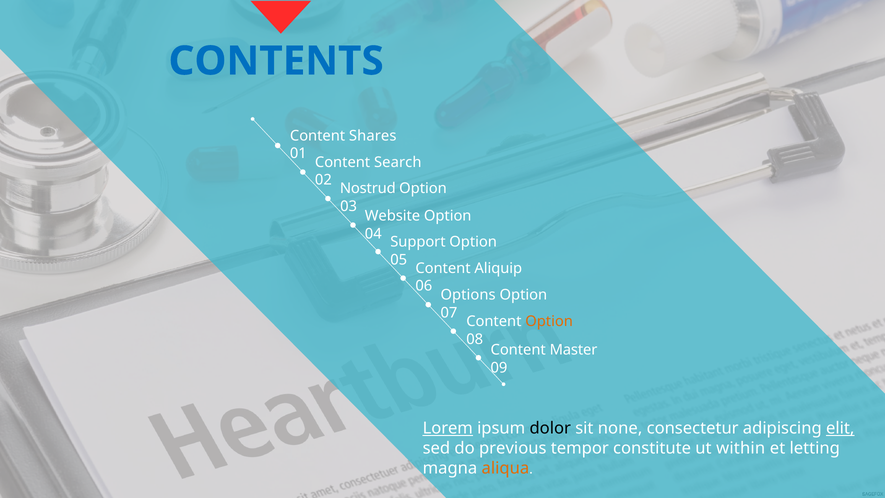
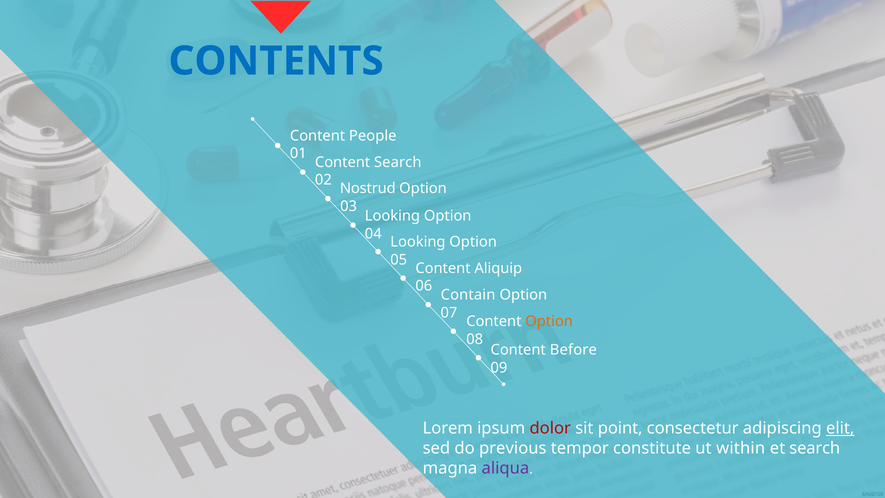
Shares: Shares -> People (373, 136)
Website: Website -> Looking (392, 216)
Support: Support -> Looking (418, 242)
Options: Options -> Contain (468, 295)
Master: Master -> Before (573, 350)
Lorem underline: present -> none (448, 428)
dolor colour: black -> red (550, 428)
none: none -> point (620, 428)
et letting: letting -> search (815, 448)
aliqua colour: orange -> purple (505, 468)
